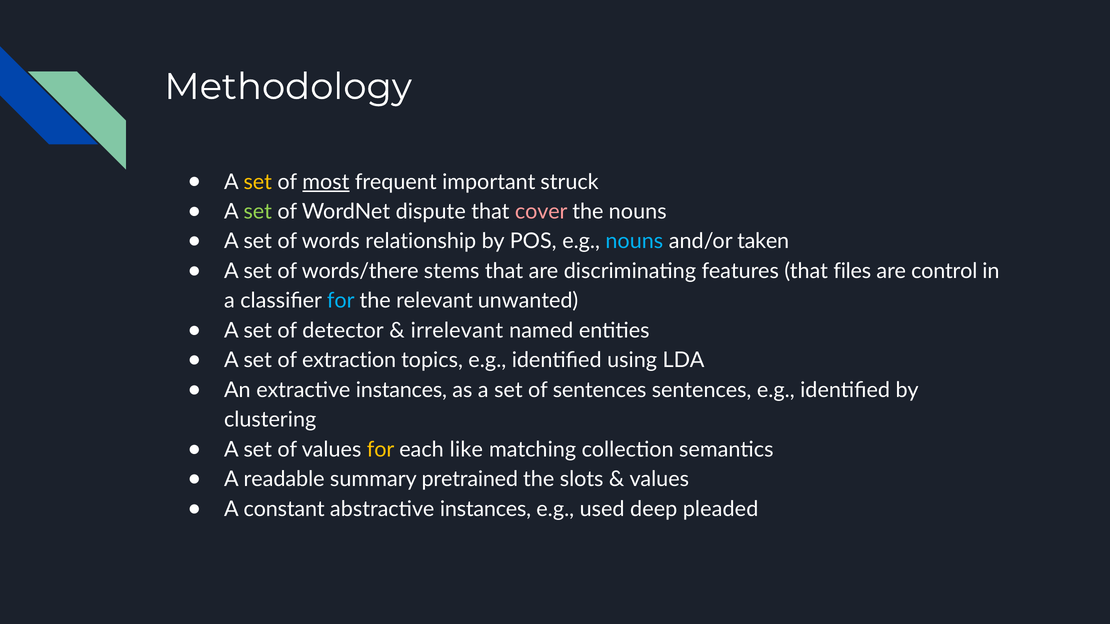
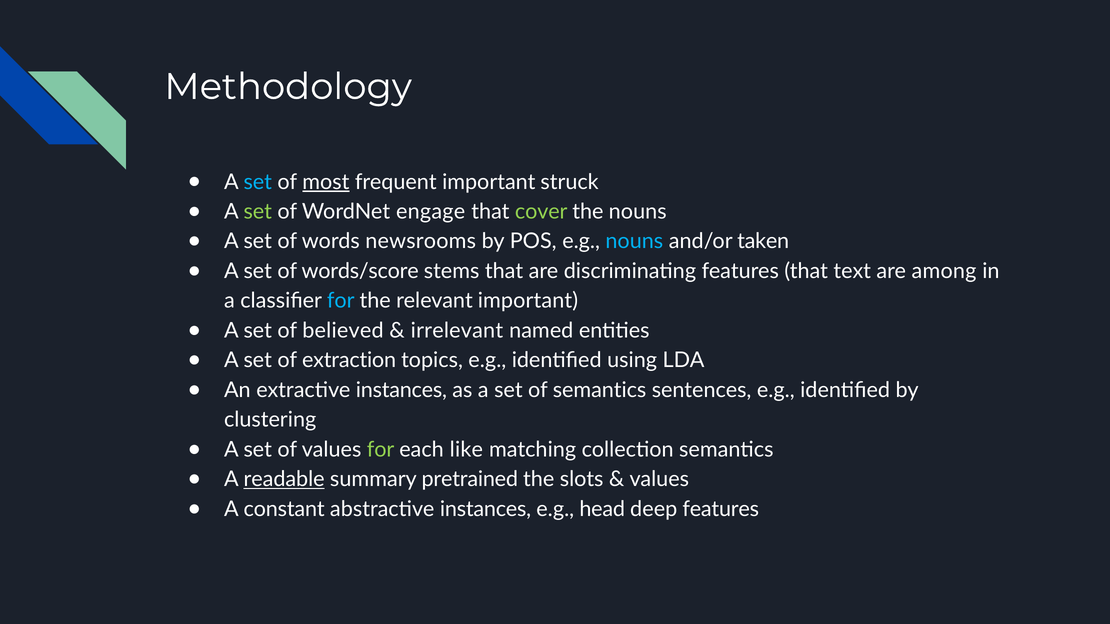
set colour: yellow -> light blue (258, 182)
dispute: dispute -> engage (431, 212)
cover colour: pink -> light green (541, 212)
relationship: relationship -> newsrooms (421, 242)
words/there: words/there -> words/score (360, 271)
files: files -> text (852, 271)
control: control -> among (944, 271)
relevant unwanted: unwanted -> important (528, 301)
detector: detector -> believed (343, 331)
of sentences: sentences -> semantics (600, 390)
for colour: yellow -> light green (381, 450)
readable underline: none -> present (284, 480)
used: used -> head (602, 509)
deep pleaded: pleaded -> features (721, 509)
